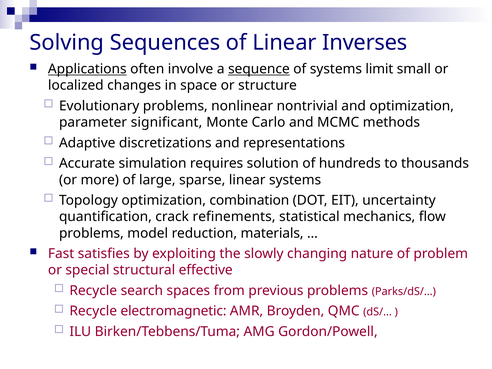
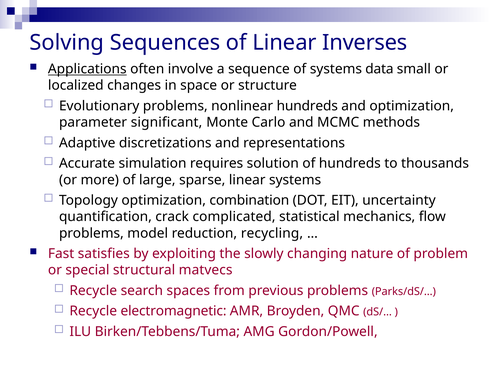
sequence underline: present -> none (259, 69)
limit: limit -> data (379, 69)
nonlinear nontrivial: nontrivial -> hundreds (307, 106)
refinements: refinements -> complicated (234, 217)
materials: materials -> recycling (272, 233)
effective: effective -> matvecs (206, 270)
